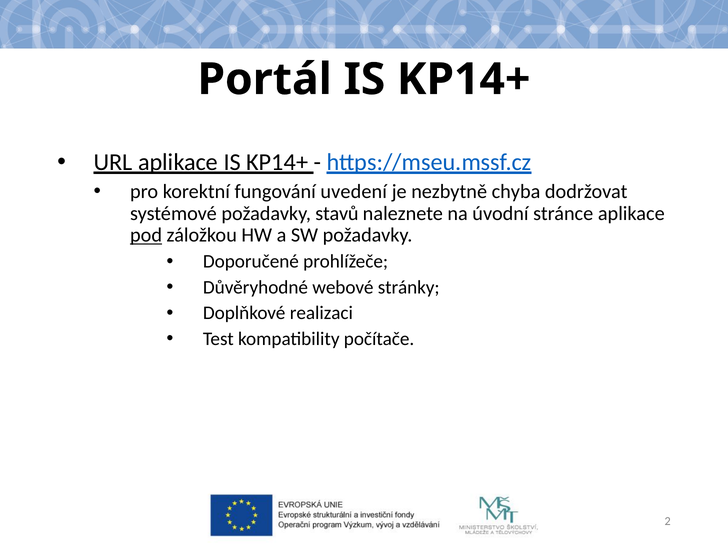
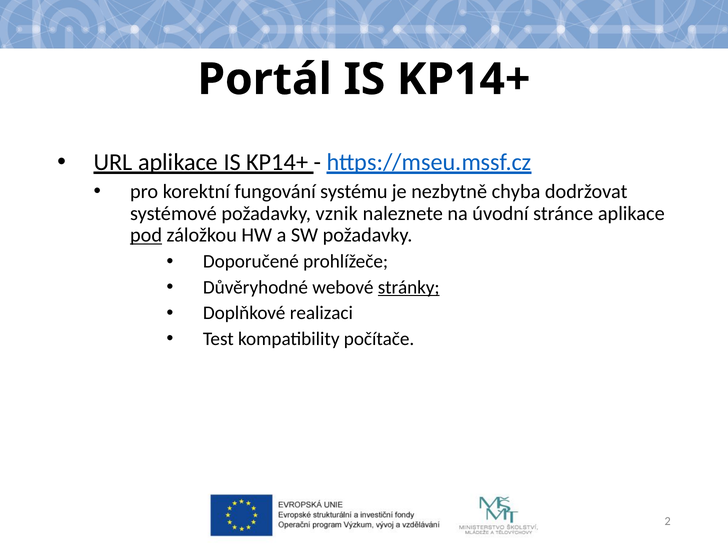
uvedení: uvedení -> systému (354, 191)
stavů: stavů -> vznik (337, 213)
stránky underline: none -> present (409, 287)
